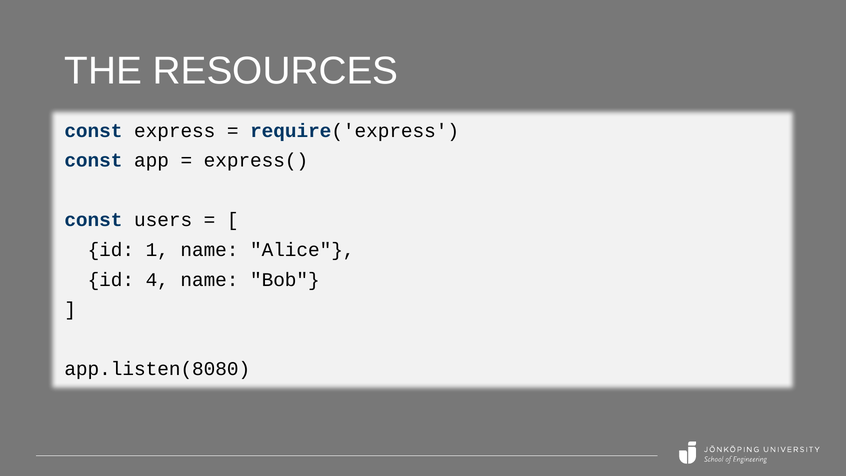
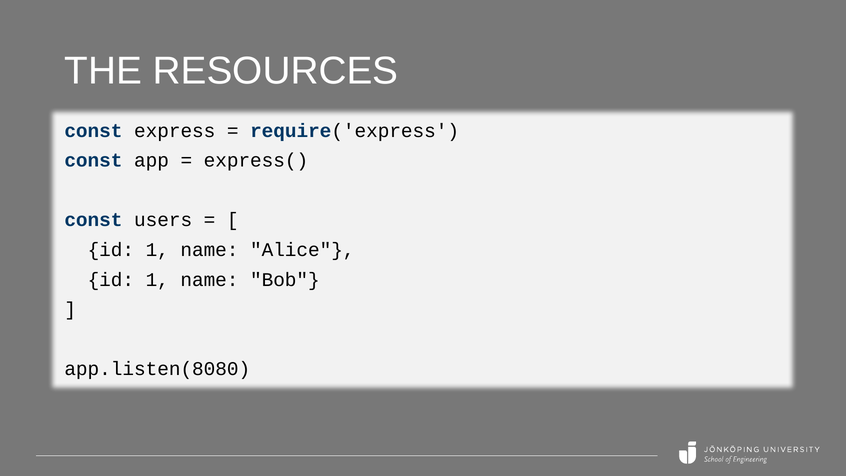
4: 4 -> 1 (157, 280)
